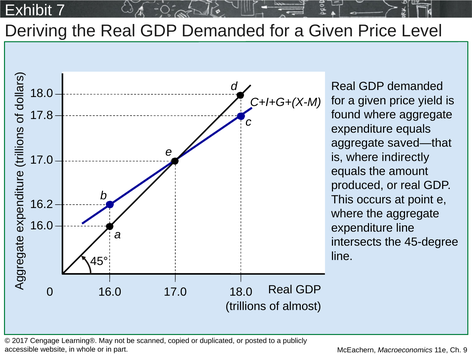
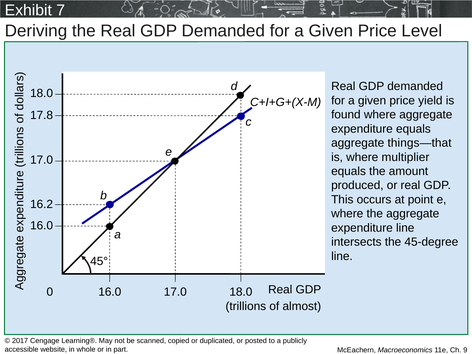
saved—that: saved—that -> things—that (420, 143)
indirectly: indirectly -> multiplier (405, 157)
